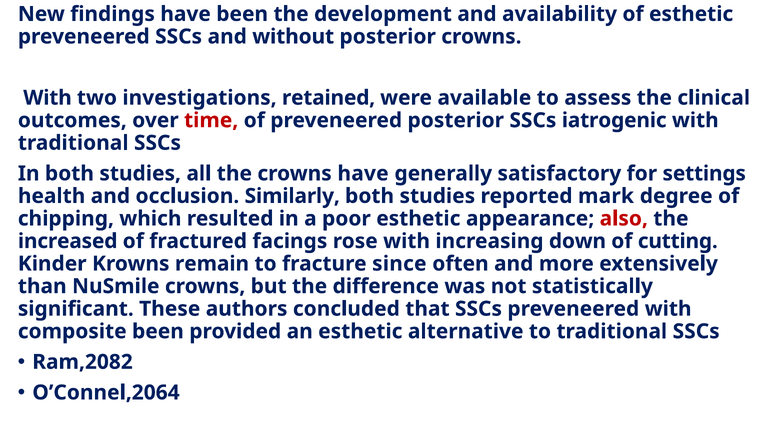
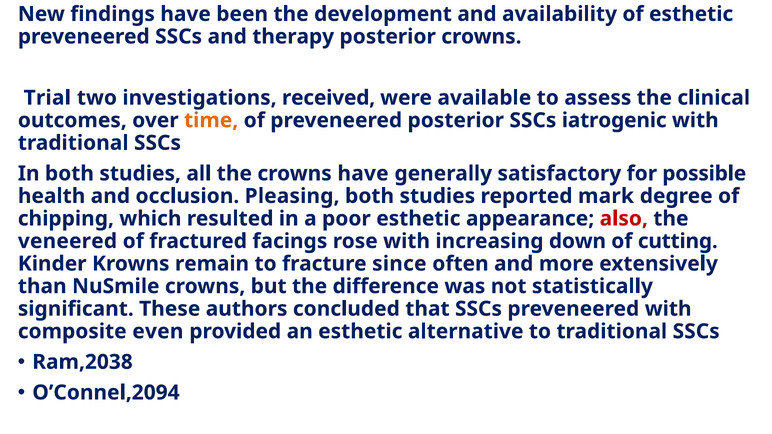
without: without -> therapy (293, 37)
With: With -> Trial (47, 98)
retained: retained -> received (329, 98)
time colour: red -> orange (211, 120)
settings: settings -> possible (704, 174)
Similarly: Similarly -> Pleasing (292, 196)
increased: increased -> veneered (67, 241)
composite been: been -> even (158, 332)
Ram,2082: Ram,2082 -> Ram,2038 (83, 362)
O’Connel,2064: O’Connel,2064 -> O’Connel,2094 (106, 393)
